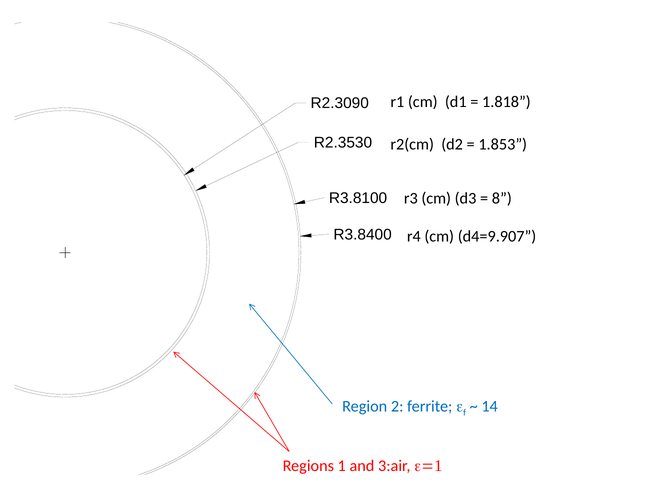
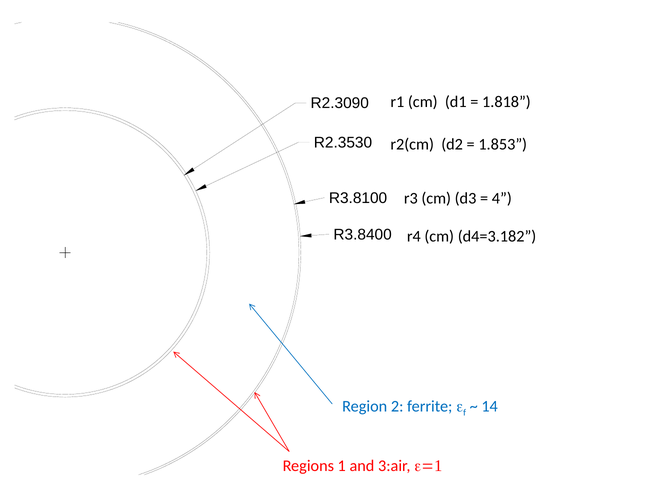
8: 8 -> 4 (502, 198)
d4=9.907: d4=9.907 -> d4=3.182 (497, 236)
